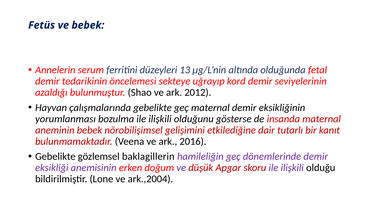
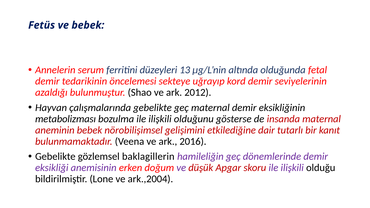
yorumlanması: yorumlanması -> metabolizması (66, 119)
